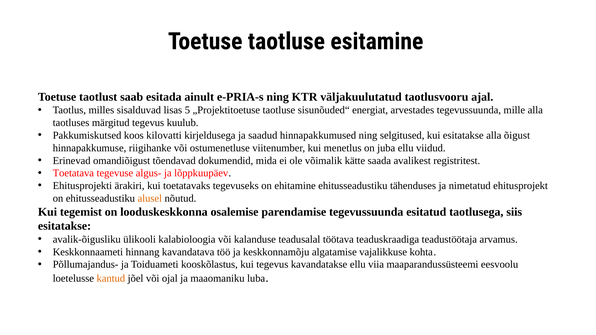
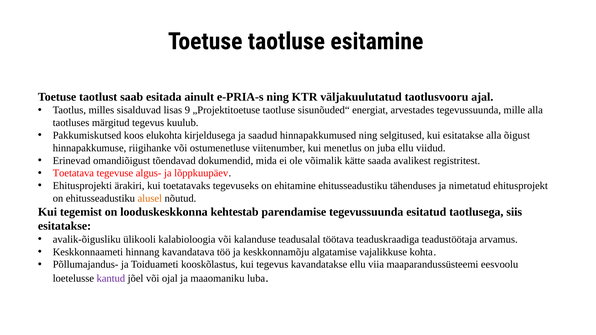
5: 5 -> 9 (187, 110)
kilovatti: kilovatti -> elukohta (164, 135)
osalemise: osalemise -> kehtestab (235, 212)
kantud colour: orange -> purple (111, 279)
